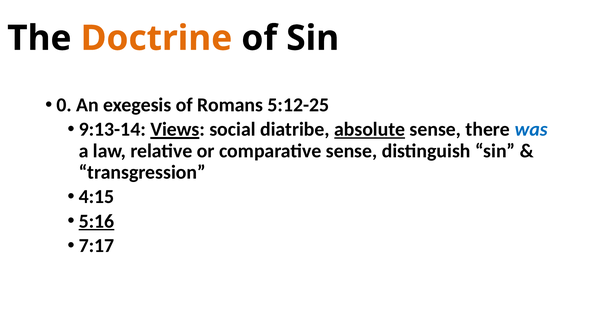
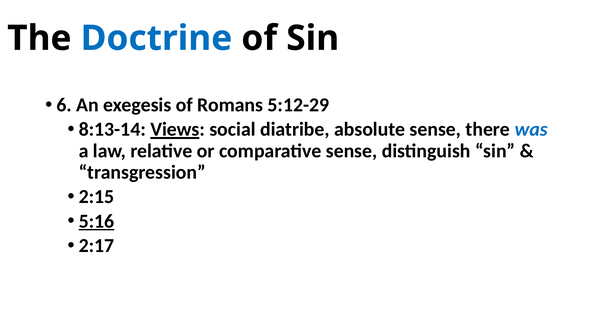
Doctrine colour: orange -> blue (156, 38)
0: 0 -> 6 (64, 105)
5:12-25: 5:12-25 -> 5:12-29 (298, 105)
9:13-14: 9:13-14 -> 8:13-14 (112, 129)
absolute underline: present -> none (370, 129)
4:15: 4:15 -> 2:15 (96, 197)
7:17: 7:17 -> 2:17 (96, 246)
